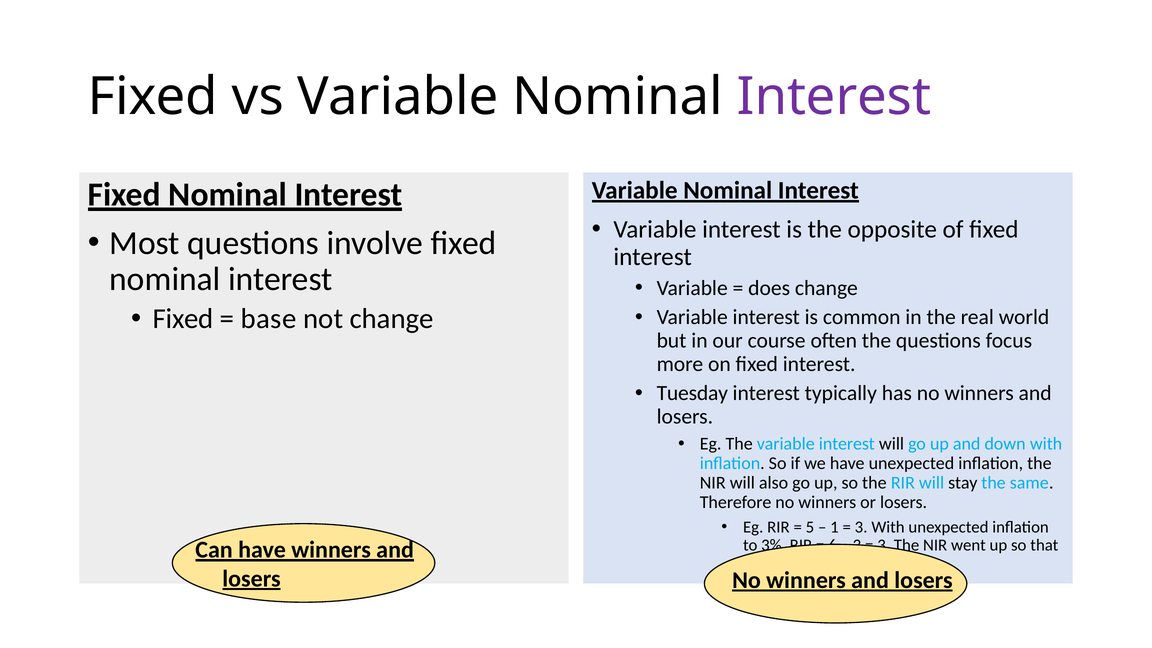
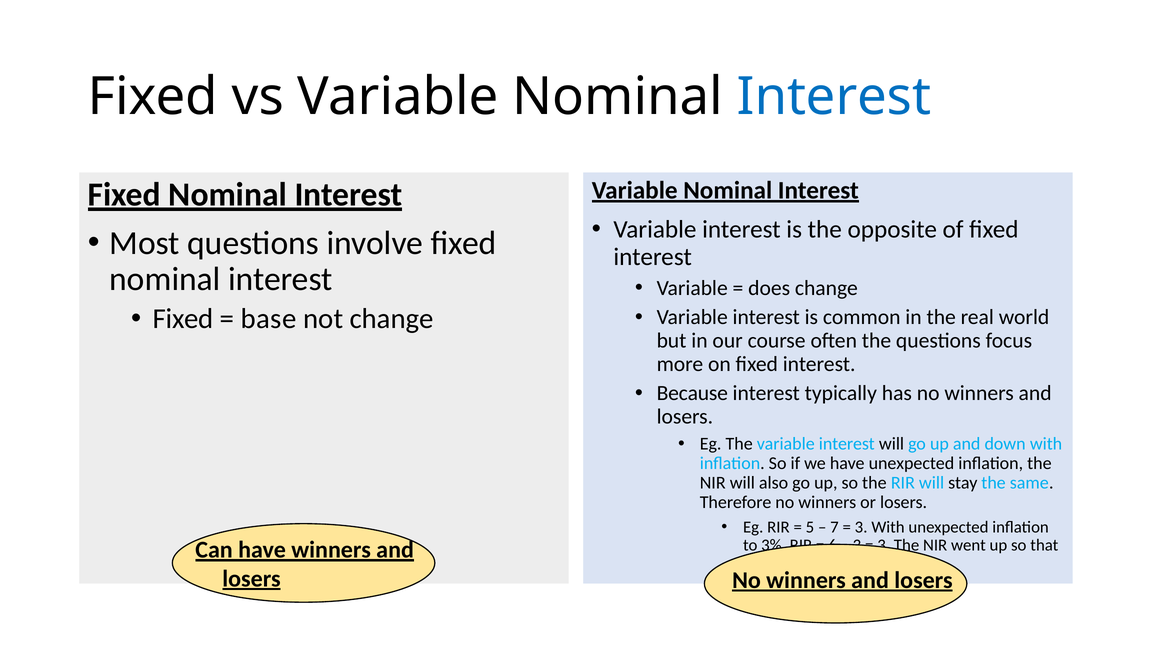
Interest colour: purple -> blue (834, 97)
Tuesday: Tuesday -> Because (692, 393)
1: 1 -> 7 (834, 527)
